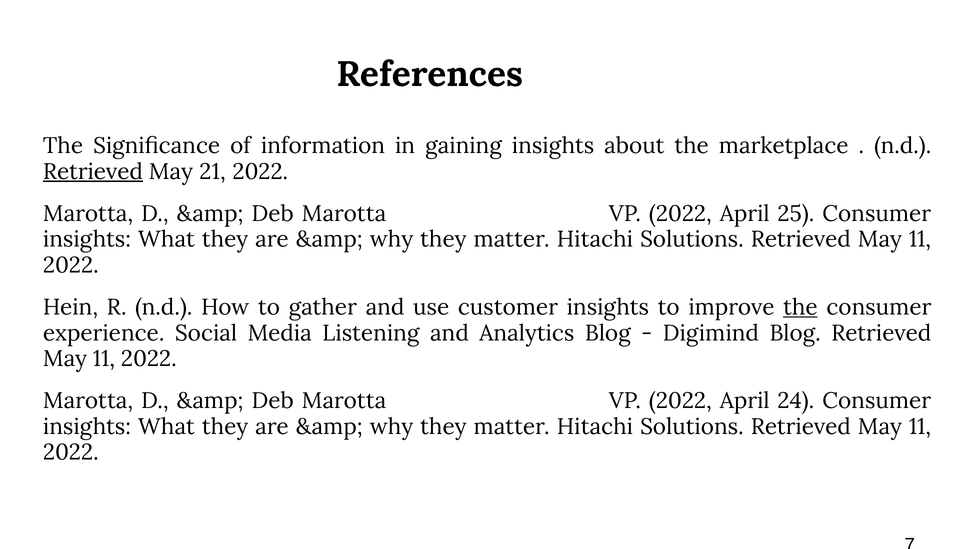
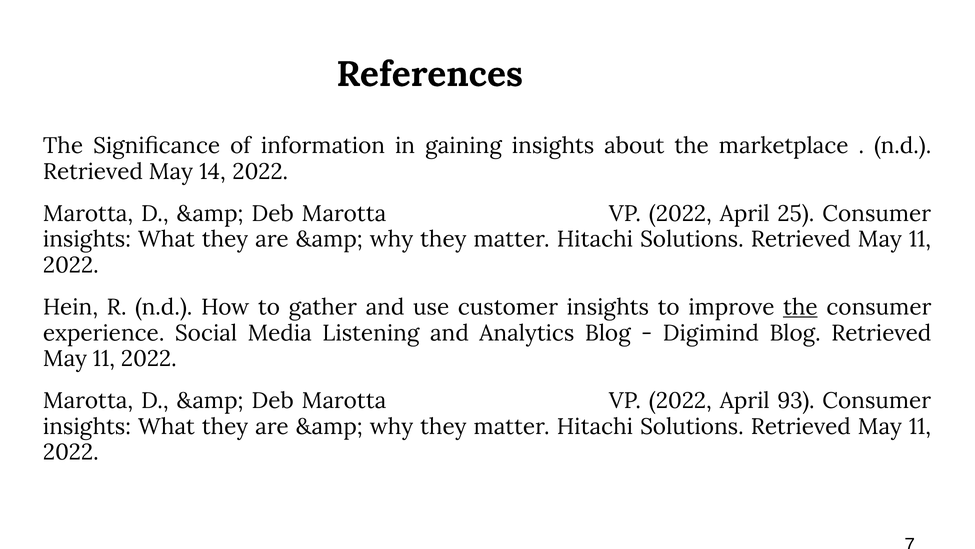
Retrieved underline: present -> none (93, 172)
21: 21 -> 14 (213, 172)
24: 24 -> 93 (796, 401)
